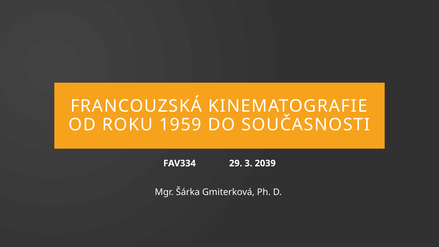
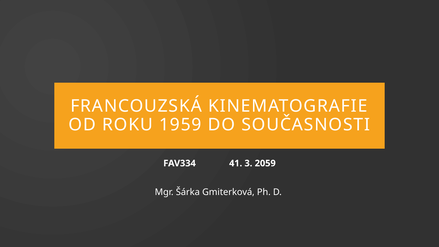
29: 29 -> 41 (236, 163)
2039: 2039 -> 2059 (265, 163)
